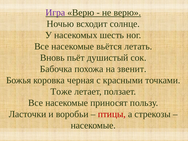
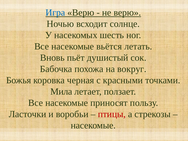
Игра colour: purple -> blue (55, 13)
звенит: звенит -> вокруг (132, 69)
Тоже: Тоже -> Мила (61, 92)
